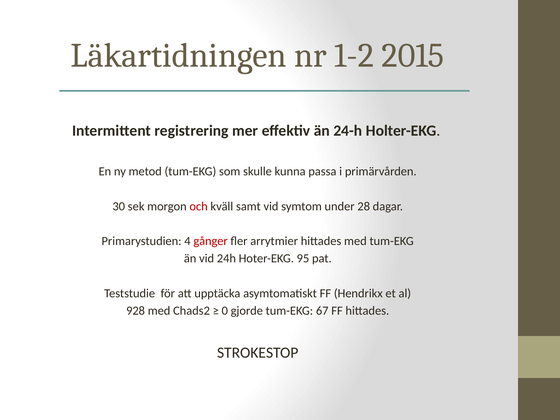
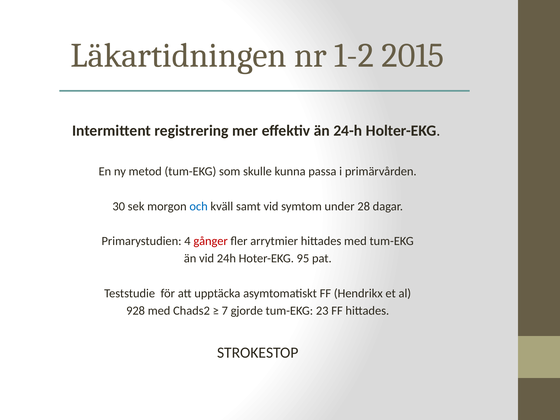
och colour: red -> blue (199, 206)
0: 0 -> 7 (225, 311)
67: 67 -> 23 (322, 311)
